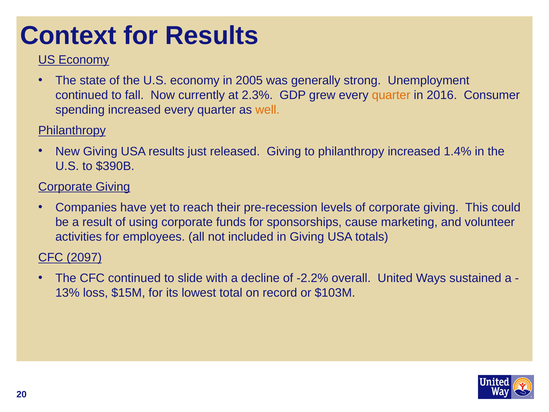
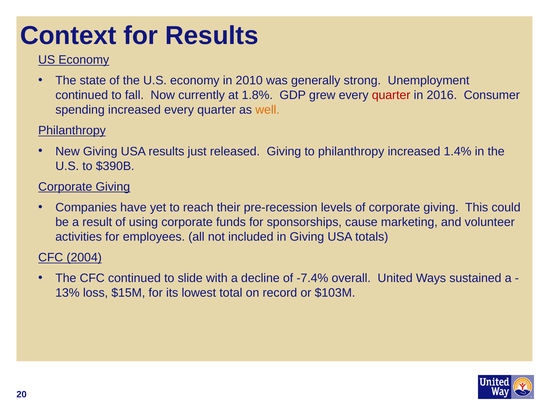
2005: 2005 -> 2010 (249, 81)
2.3%: 2.3% -> 1.8% (257, 95)
quarter colour: orange -> red (391, 95)
2097: 2097 -> 2004 (84, 257)
-2.2%: -2.2% -> -7.4% (312, 278)
